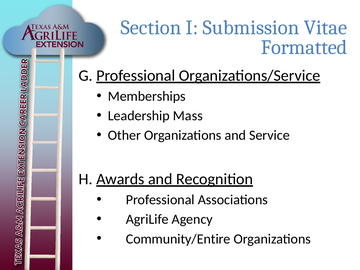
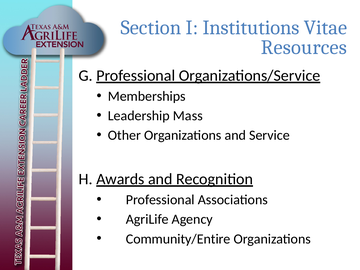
Submission: Submission -> Institutions (251, 28)
Formatted: Formatted -> Resources (304, 47)
